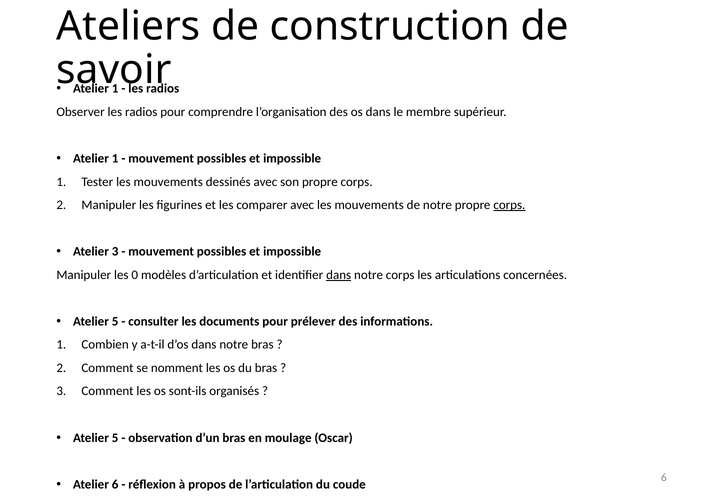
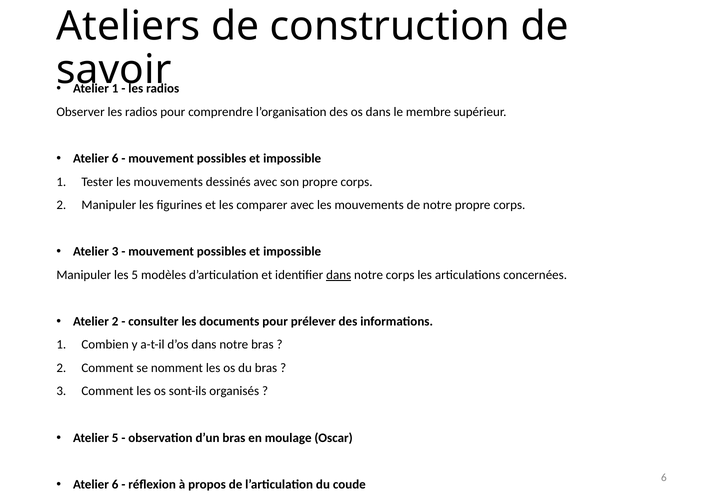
1: 1 -> 6 (115, 159)
corps underline: present -> none (509, 205)
les 0: 0 -> 5 (135, 275)
5: 5 -> 2 (115, 322)
